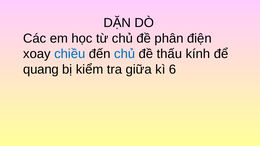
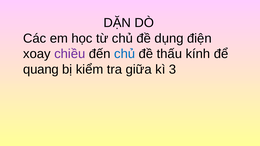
phân: phân -> dụng (169, 38)
chiều colour: blue -> purple (70, 54)
6: 6 -> 3 (173, 70)
